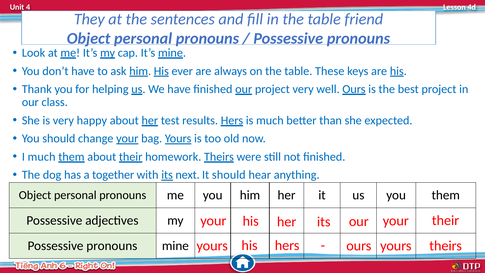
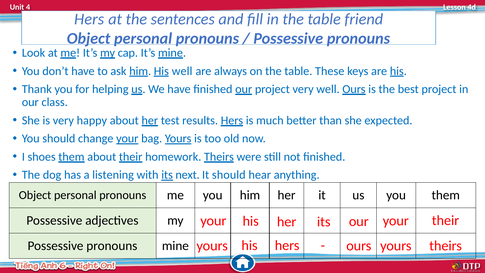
They: They -> Hers (89, 19)
His ever: ever -> well (182, 71)
I much: much -> shoes (42, 157)
together: together -> listening (113, 175)
